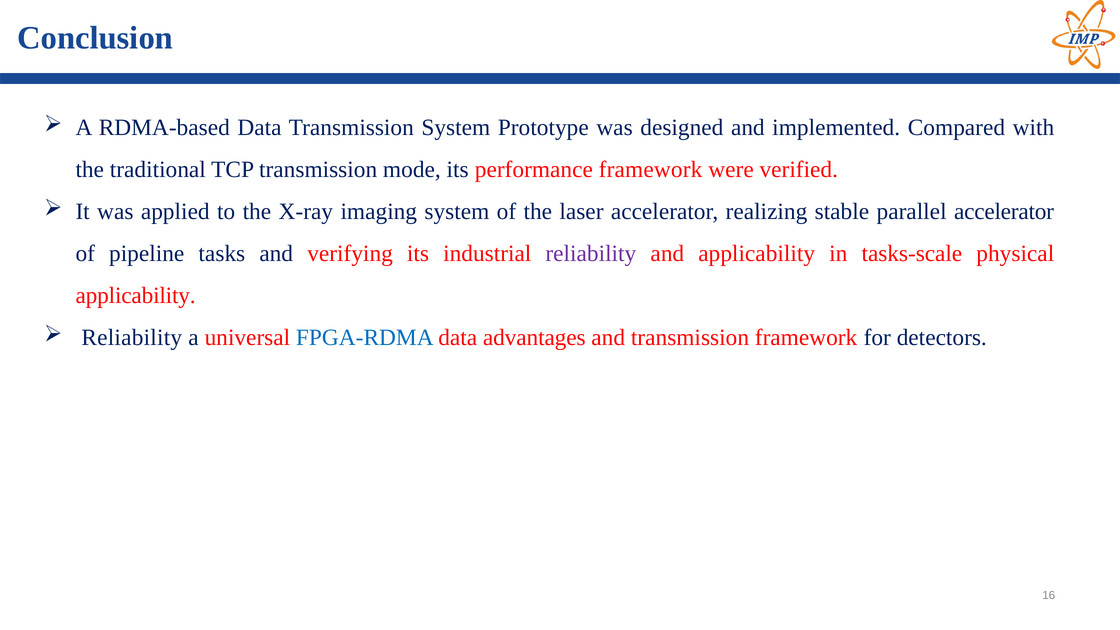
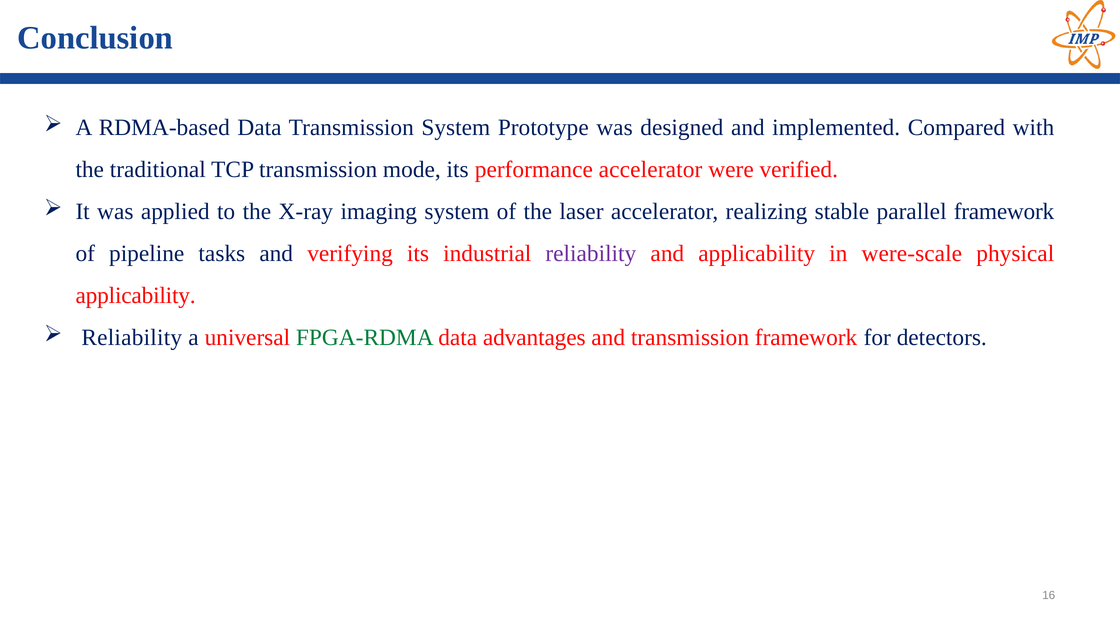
performance framework: framework -> accelerator (651, 170)
parallel accelerator: accelerator -> framework (1004, 212)
tasks-scale: tasks-scale -> were-scale (912, 254)
FPGA-RDMA colour: blue -> green (365, 338)
